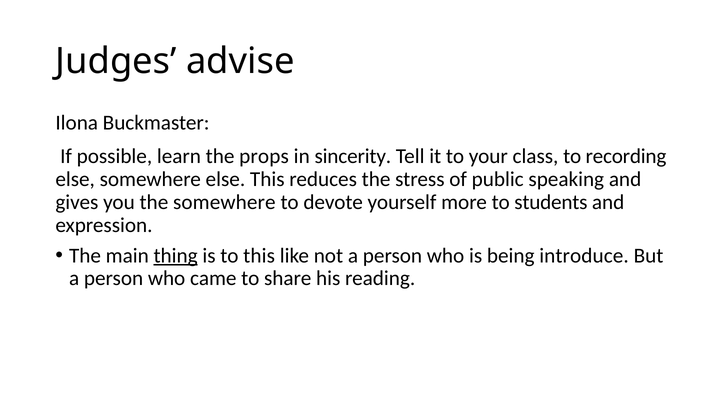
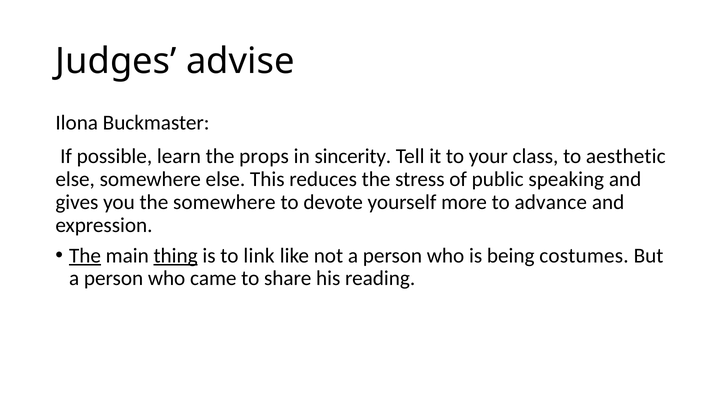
recording: recording -> aesthetic (626, 156)
students: students -> advance (551, 202)
The underline: none -> present (85, 255)
to this: this -> link (259, 255)
introduce: introduce -> costumes (584, 255)
